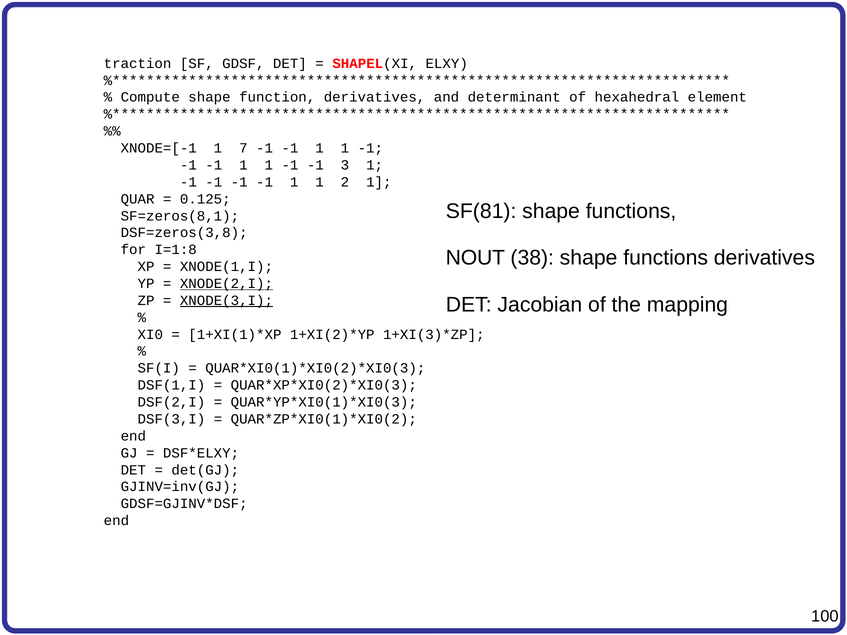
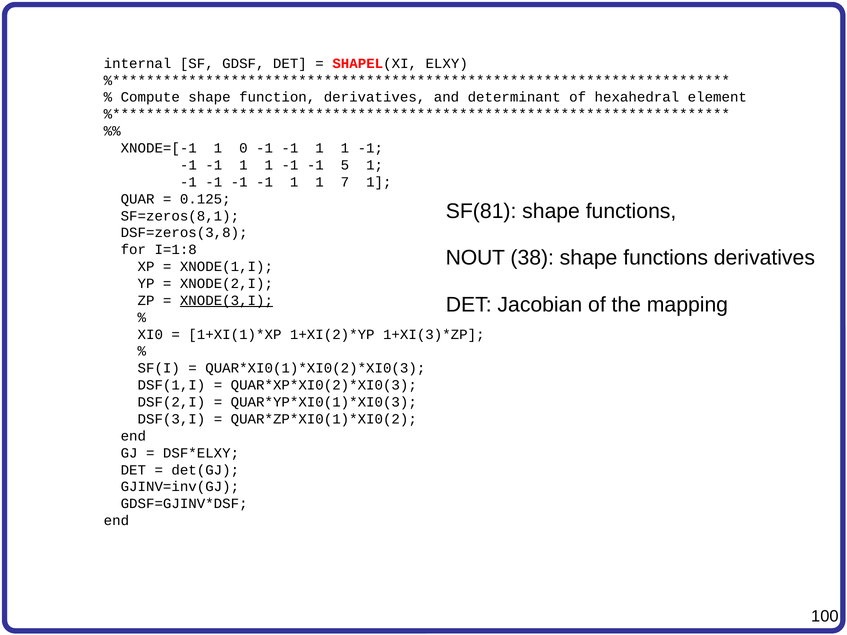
traction: traction -> internal (138, 64)
7: 7 -> 0 (243, 148)
3: 3 -> 5 (345, 165)
2: 2 -> 7 (345, 182)
XNODE(2,I underline: present -> none (226, 284)
